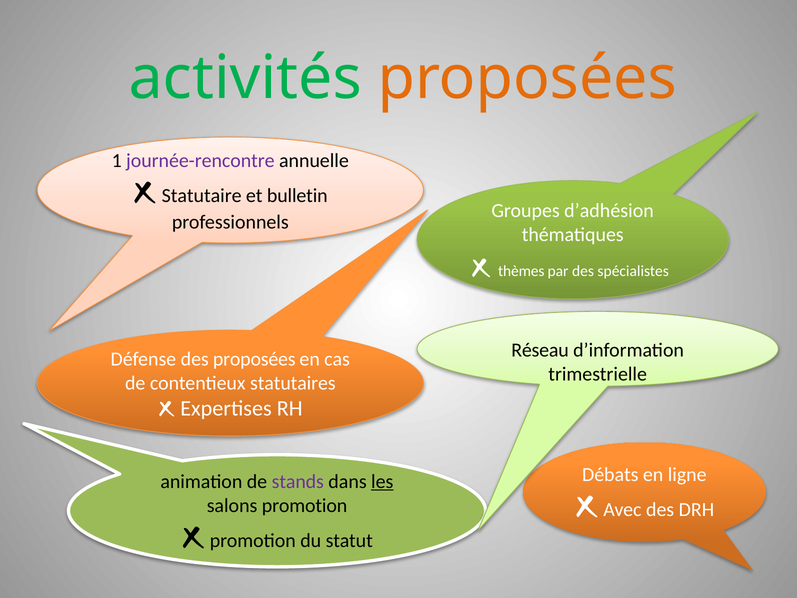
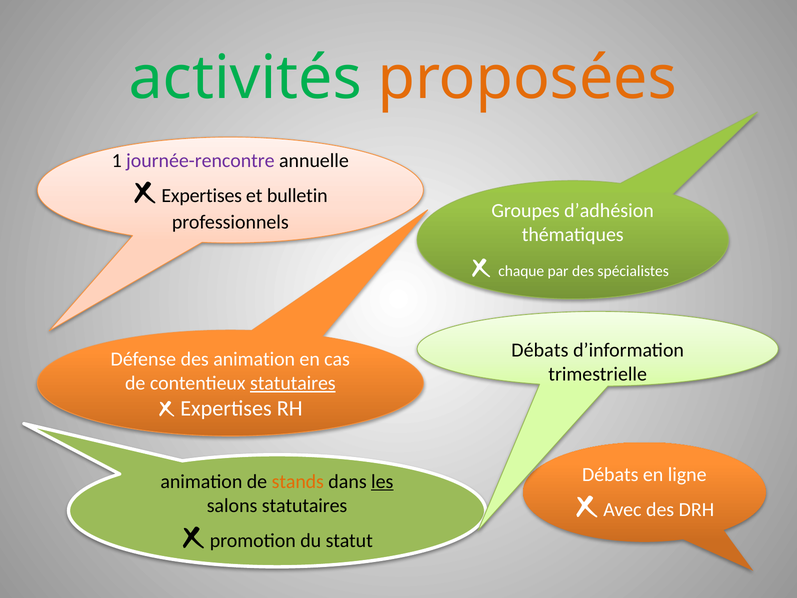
Statutaire: Statutaire -> Expertises (202, 196)
thèmes: thèmes -> chaque (521, 271)
Réseau: Réseau -> Débats (540, 350)
des proposées: proposées -> animation (254, 359)
statutaires underline: none -> present (293, 383)
stands colour: purple -> orange (298, 481)
salons promotion: promotion -> statutaires (305, 505)
